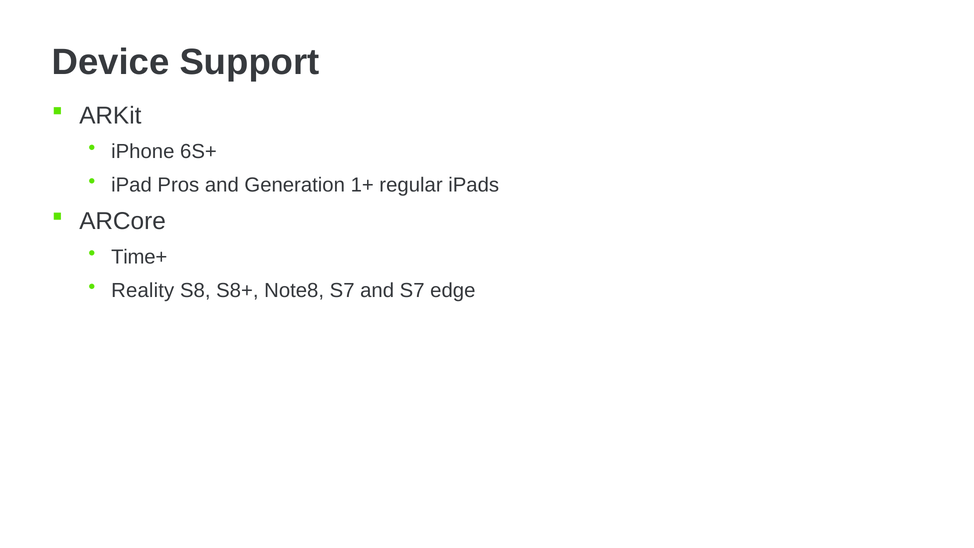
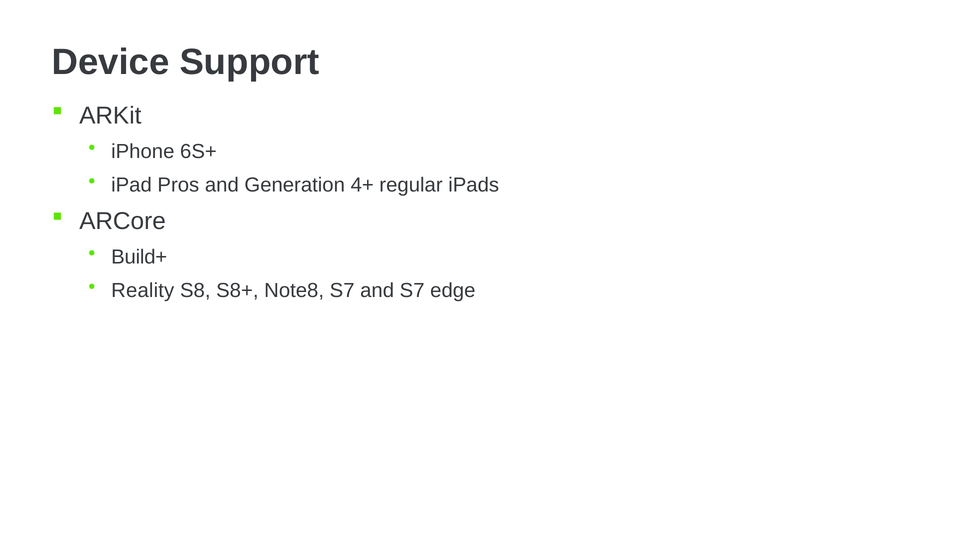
1+: 1+ -> 4+ (362, 185)
Time+: Time+ -> Build+ (139, 257)
